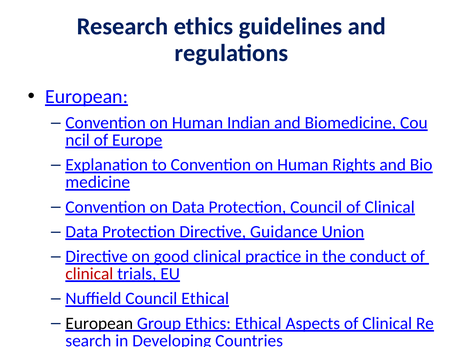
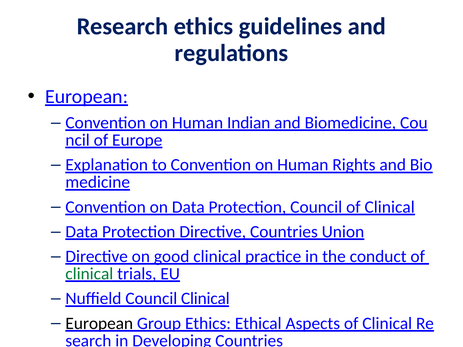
Directive Guidance: Guidance -> Countries (284, 232)
clinical colour: red -> green (89, 274)
Council Ethical: Ethical -> Clinical (205, 299)
